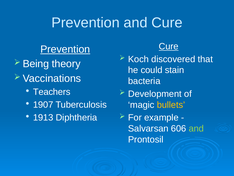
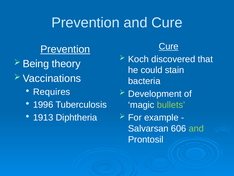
Teachers: Teachers -> Requires (52, 92)
bullets colour: yellow -> light green (171, 105)
1907: 1907 -> 1996 (43, 104)
